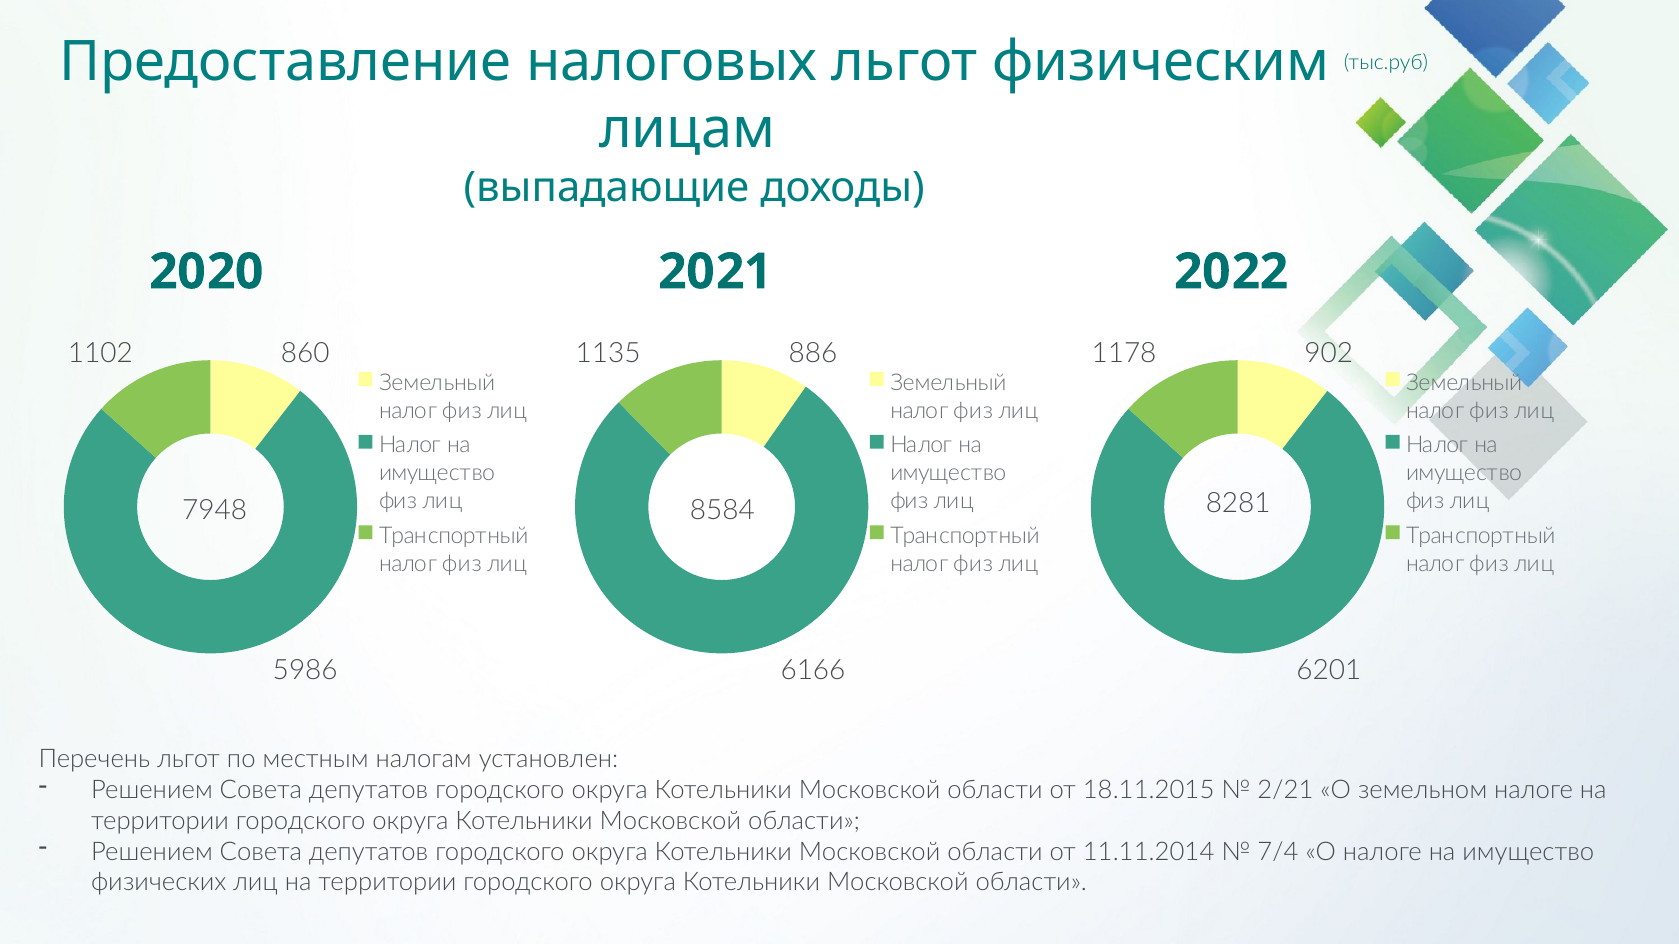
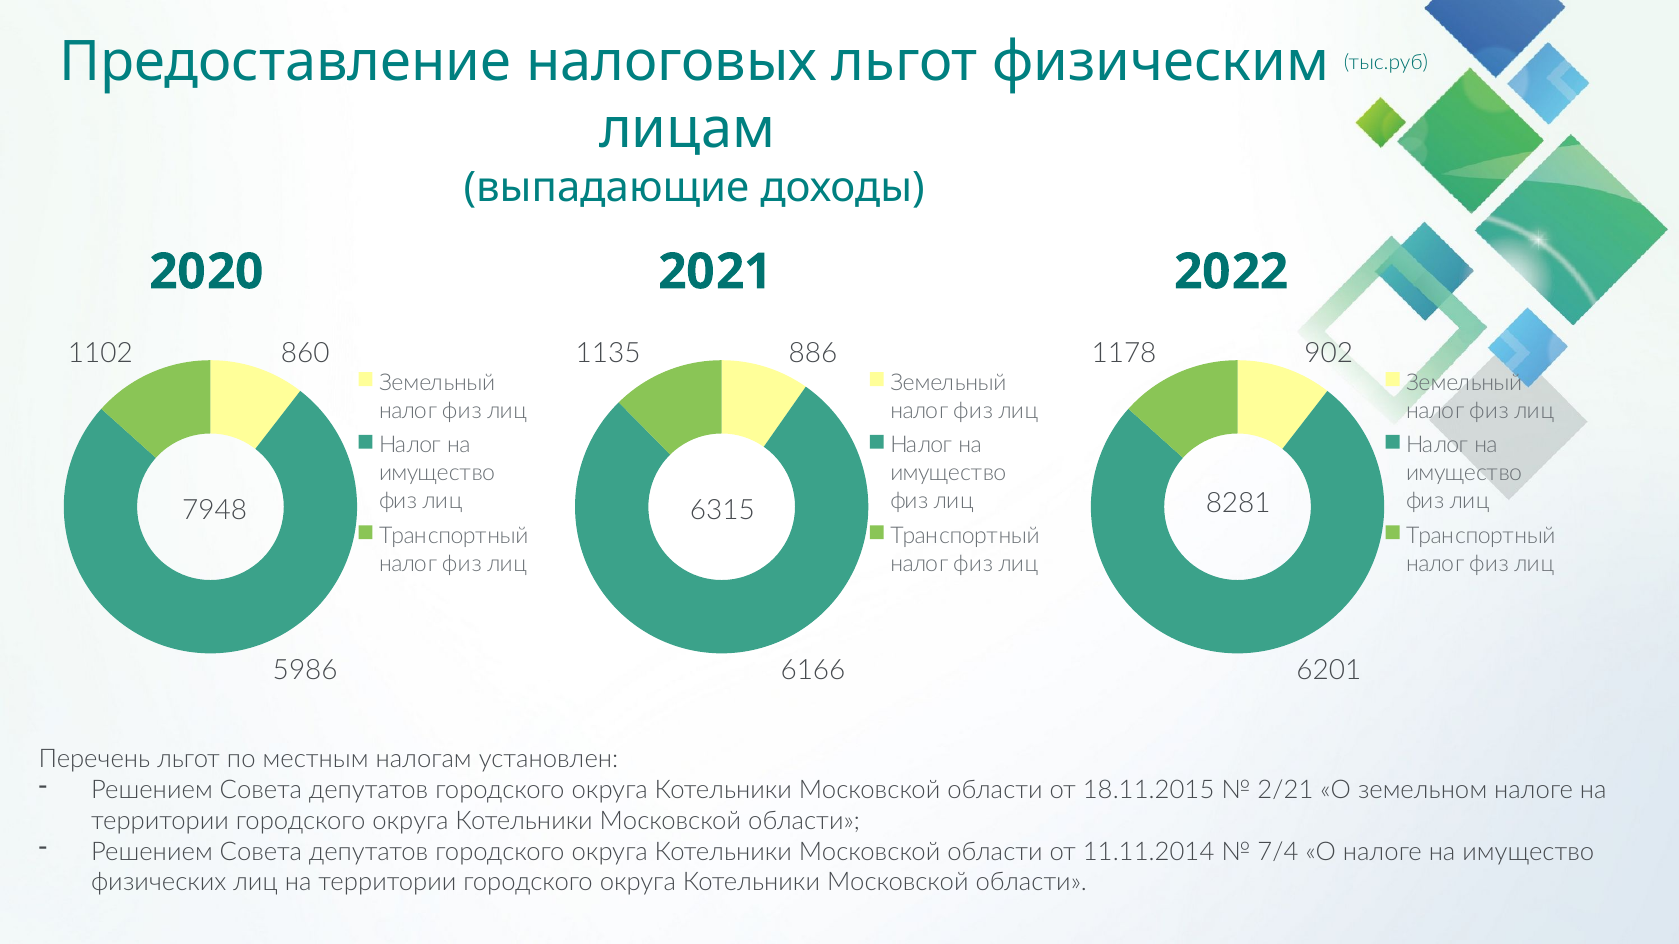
8584: 8584 -> 6315 (722, 511)
